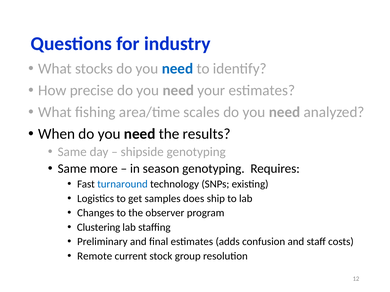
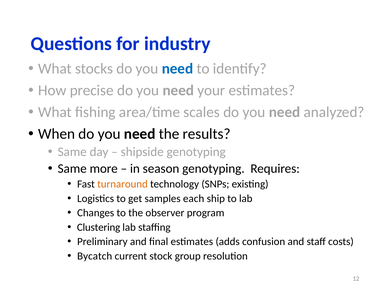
turnaround colour: blue -> orange (122, 184)
does: does -> each (194, 199)
Remote: Remote -> Bycatch (95, 256)
